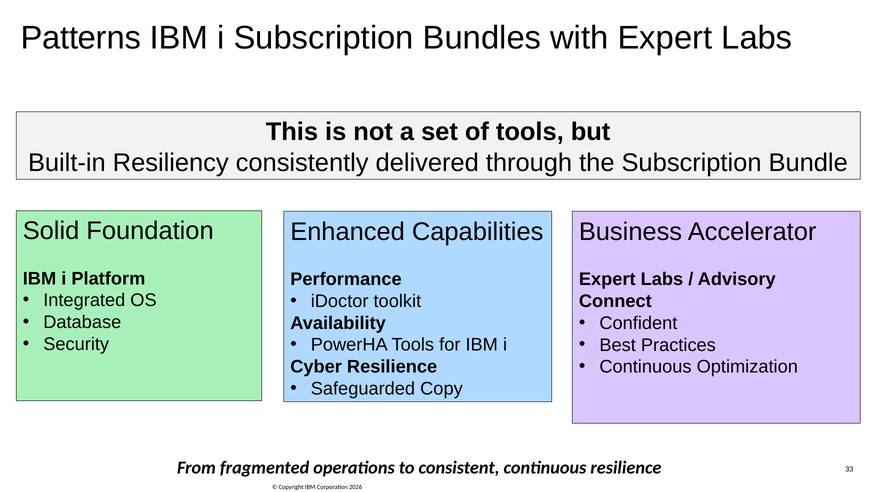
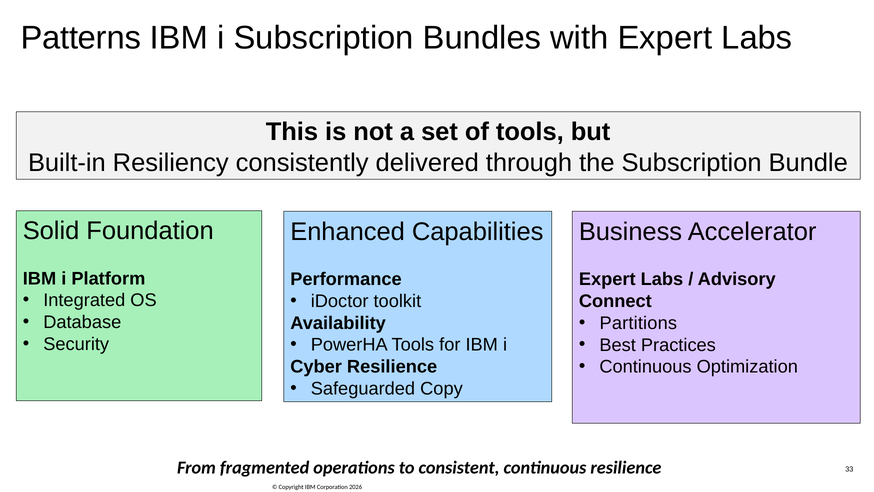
Confident: Confident -> Partitions (638, 323)
